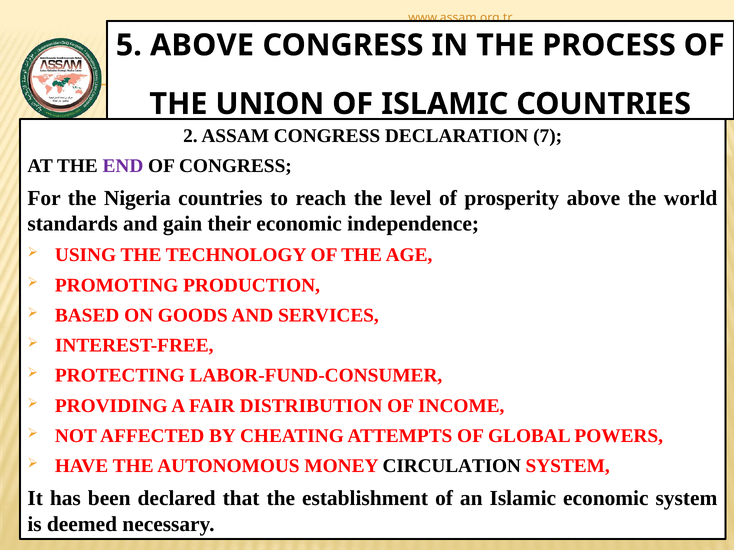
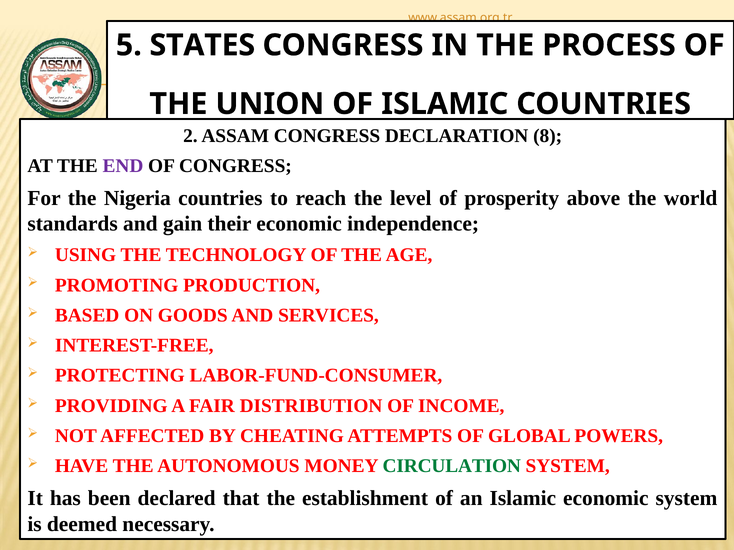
5 ABOVE: ABOVE -> STATES (202, 45)
7: 7 -> 8 (548, 136)
CIRCULATION colour: black -> green (452, 466)
